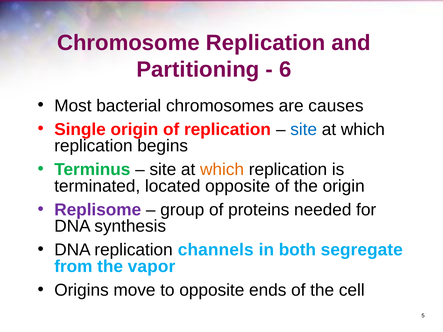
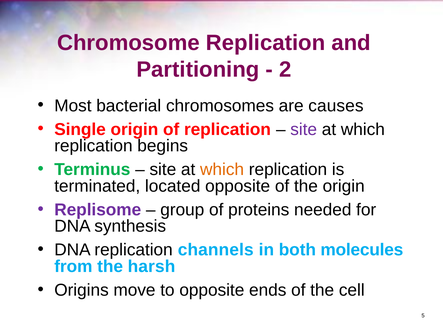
6: 6 -> 2 (285, 69)
site colour: blue -> purple (304, 129)
segregate: segregate -> molecules (362, 250)
vapor: vapor -> harsh (152, 267)
